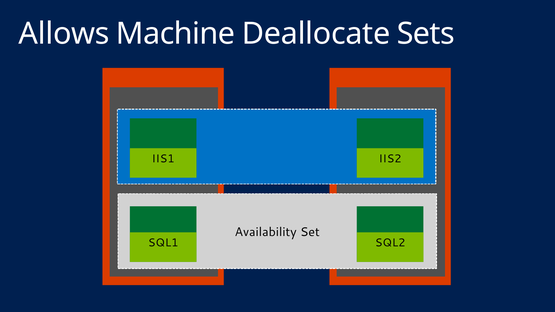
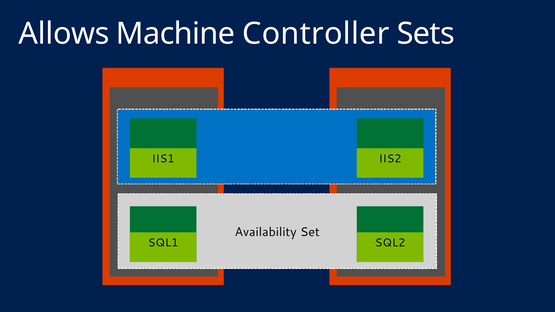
Deallocate: Deallocate -> Controller (316, 34)
